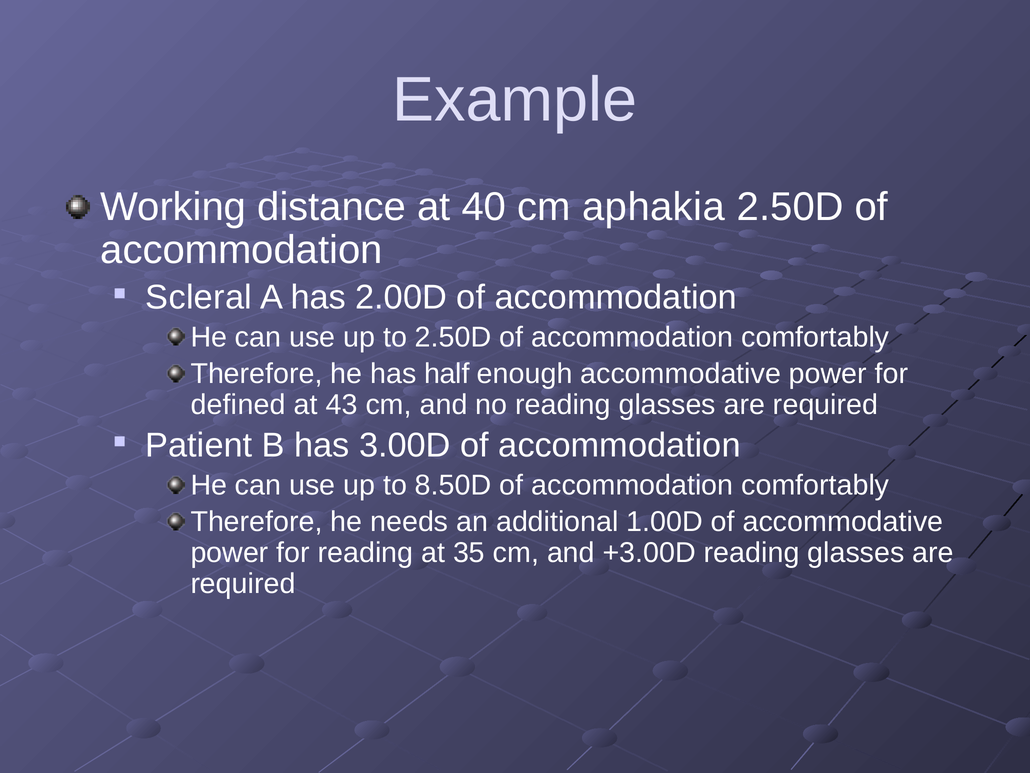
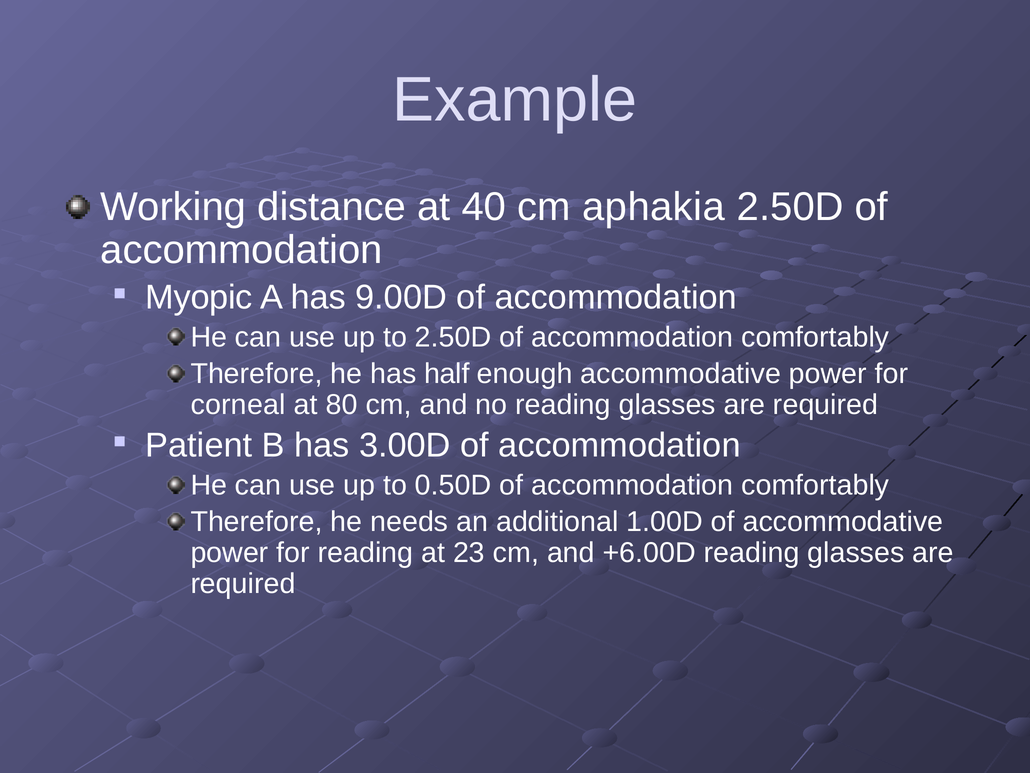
Scleral: Scleral -> Myopic (199, 297)
2.00D: 2.00D -> 9.00D (401, 297)
defined: defined -> corneal (238, 404)
43: 43 -> 80 (342, 404)
8.50D: 8.50D -> 0.50D (453, 485)
35: 35 -> 23 (469, 552)
+3.00D: +3.00D -> +6.00D (649, 552)
